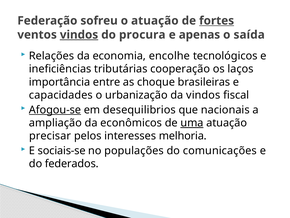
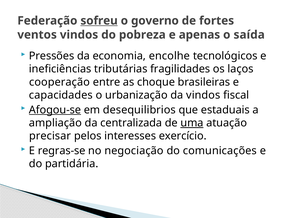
sofreu underline: none -> present (99, 21)
o atuação: atuação -> governo (155, 21)
fortes underline: present -> none (217, 21)
vindos underline: present -> none (79, 35)
procura: procura -> pobreza (142, 35)
Relações: Relações -> Pressões (52, 56)
cooperação: cooperação -> fragilidades (180, 69)
importância: importância -> cooperação (59, 82)
nacionais: nacionais -> estaduais (225, 110)
econômicos: econômicos -> centralizada (131, 123)
melhoria: melhoria -> exercício (183, 136)
sociais-se: sociais-se -> regras-se (62, 150)
populações: populações -> negociação (134, 150)
federados: federados -> partidária (72, 163)
